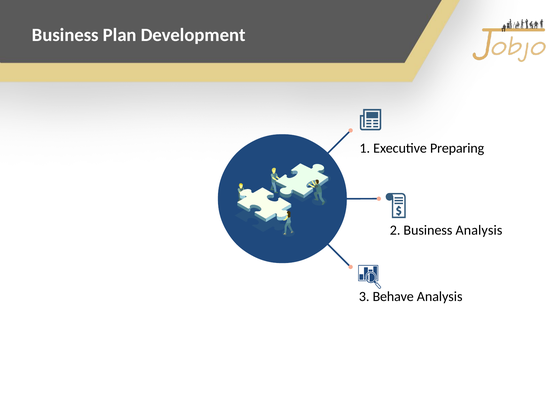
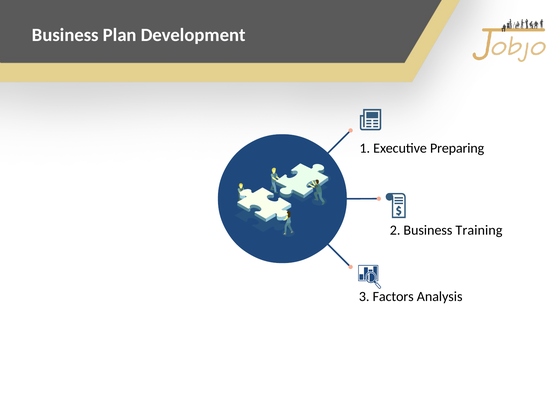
Business Analysis: Analysis -> Training (479, 230)
Behave: Behave -> Factors (393, 296)
